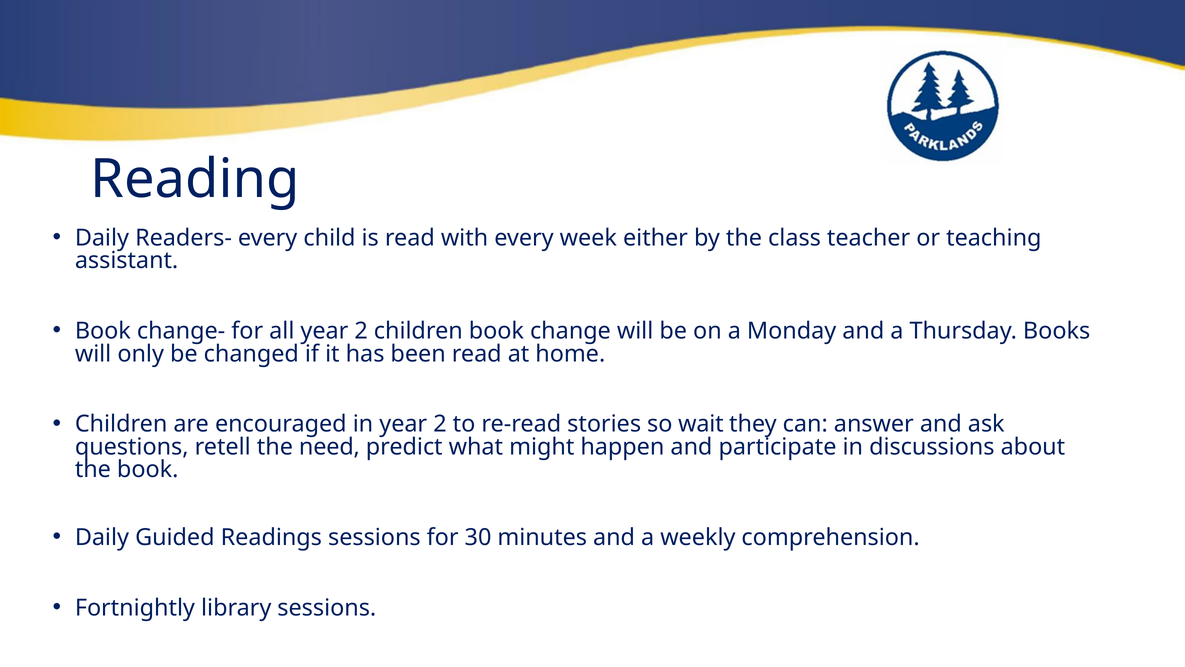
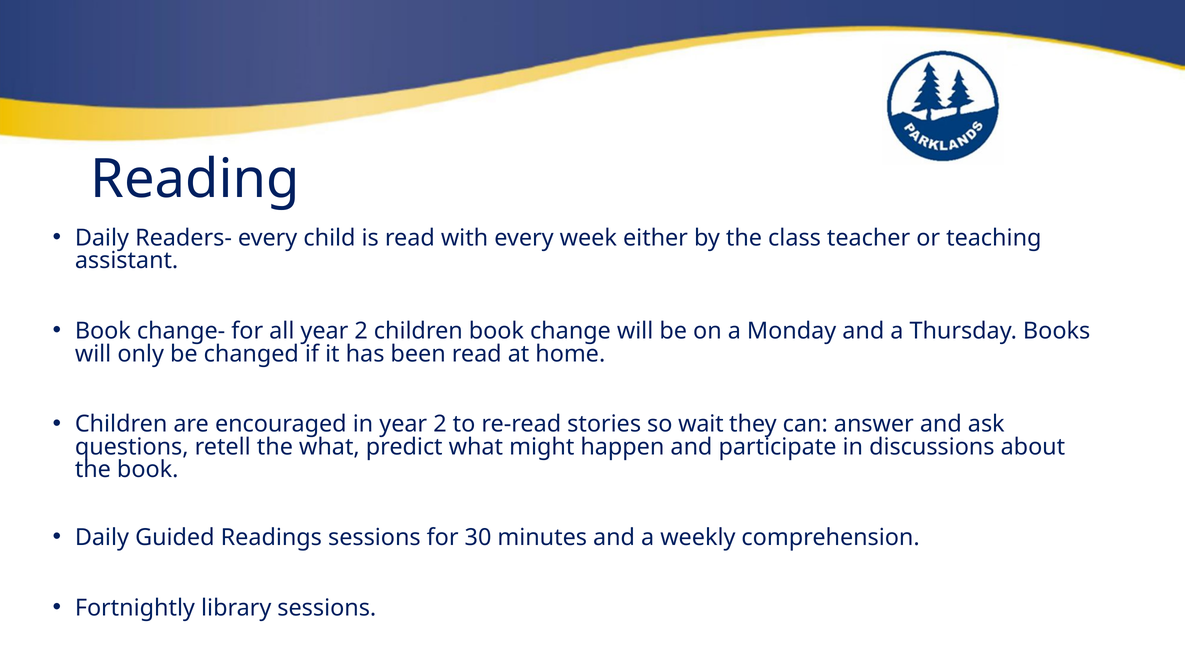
the need: need -> what (329, 447)
